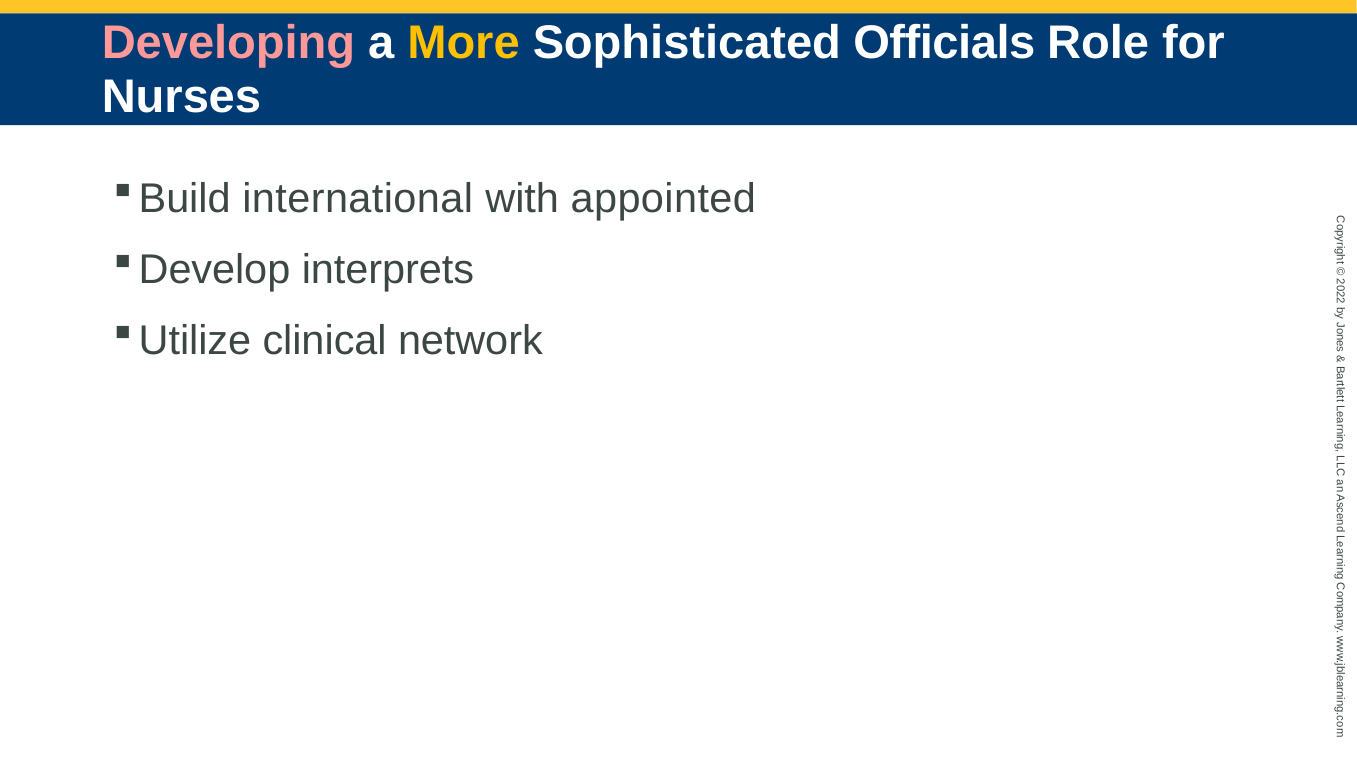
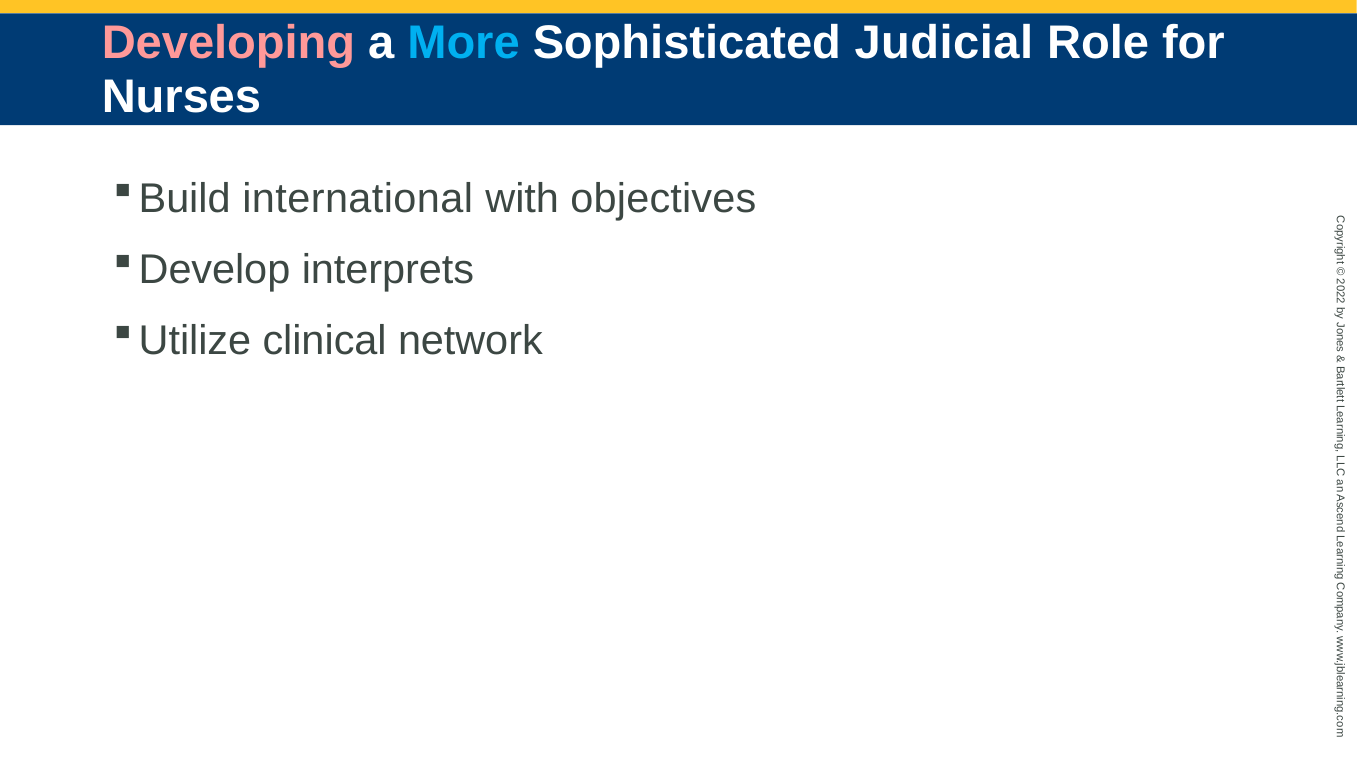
More colour: yellow -> light blue (464, 43)
Officials: Officials -> Judicial (944, 43)
appointed: appointed -> objectives (663, 199)
